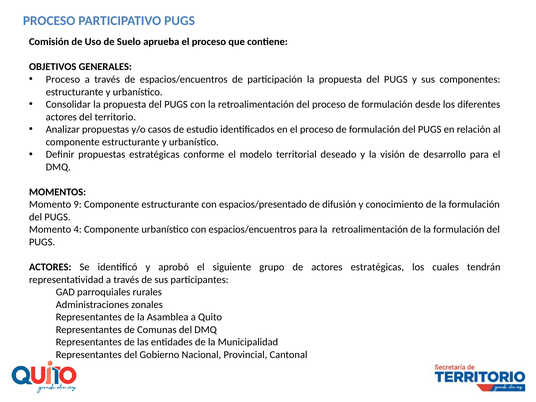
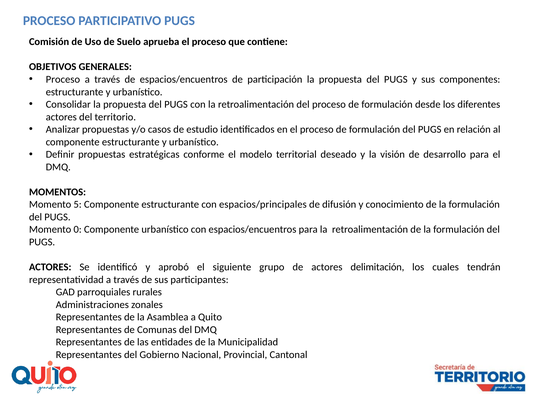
9: 9 -> 5 (78, 205)
espacios/presentado: espacios/presentado -> espacios/principales (263, 205)
4: 4 -> 0 (78, 230)
estratégicas: estratégicas -> delimitación (377, 267)
